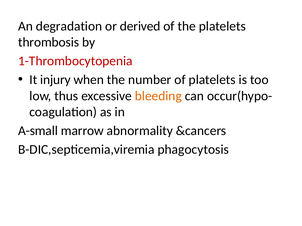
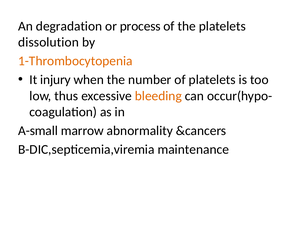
derived: derived -> process (140, 26)
thrombosis: thrombosis -> dissolution (49, 42)
1-Thrombocytopenia colour: red -> orange (75, 61)
phagocytosis: phagocytosis -> maintenance (193, 150)
